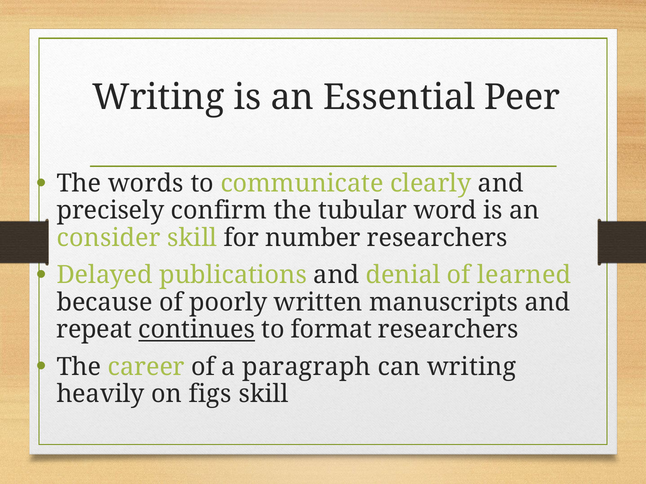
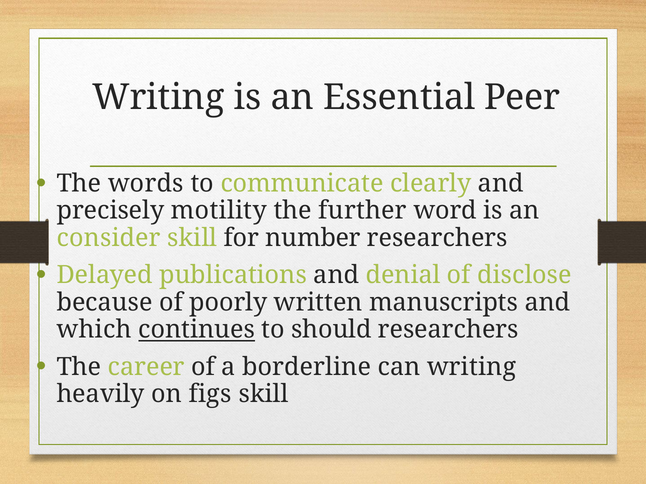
confirm: confirm -> motility (219, 211)
tubular: tubular -> further (363, 211)
learned: learned -> disclose (524, 275)
repeat: repeat -> which (94, 330)
format: format -> should (331, 330)
paragraph: paragraph -> borderline (307, 367)
